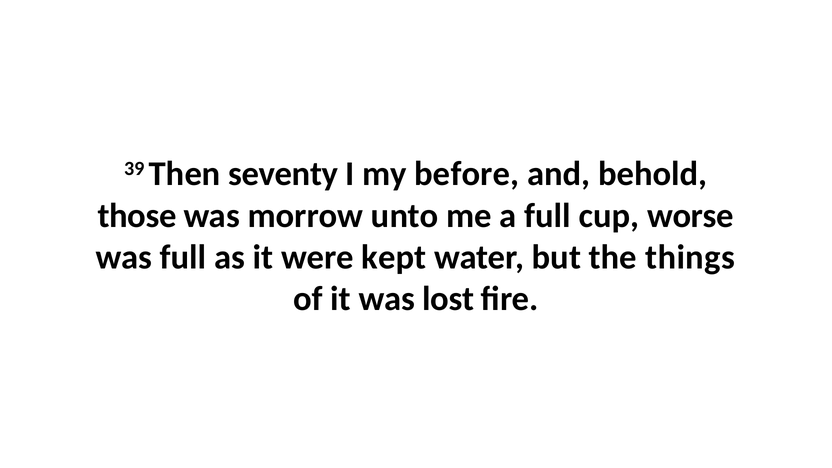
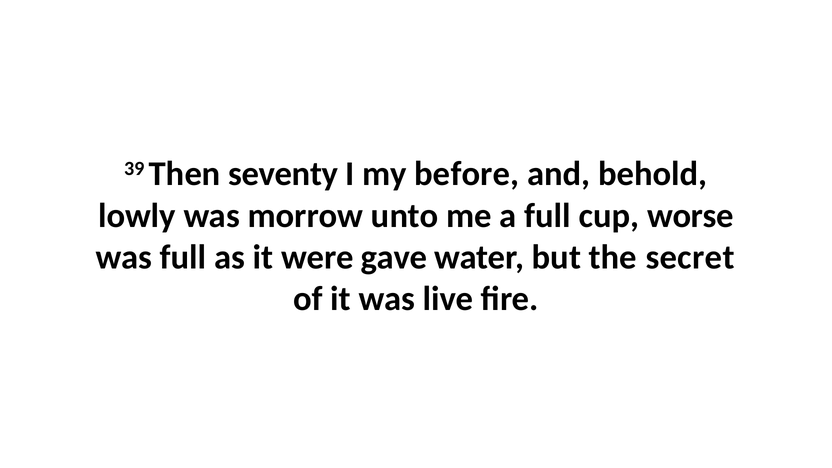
those: those -> lowly (137, 216)
kept: kept -> gave (394, 257)
things: things -> secret (690, 257)
lost: lost -> live (448, 299)
